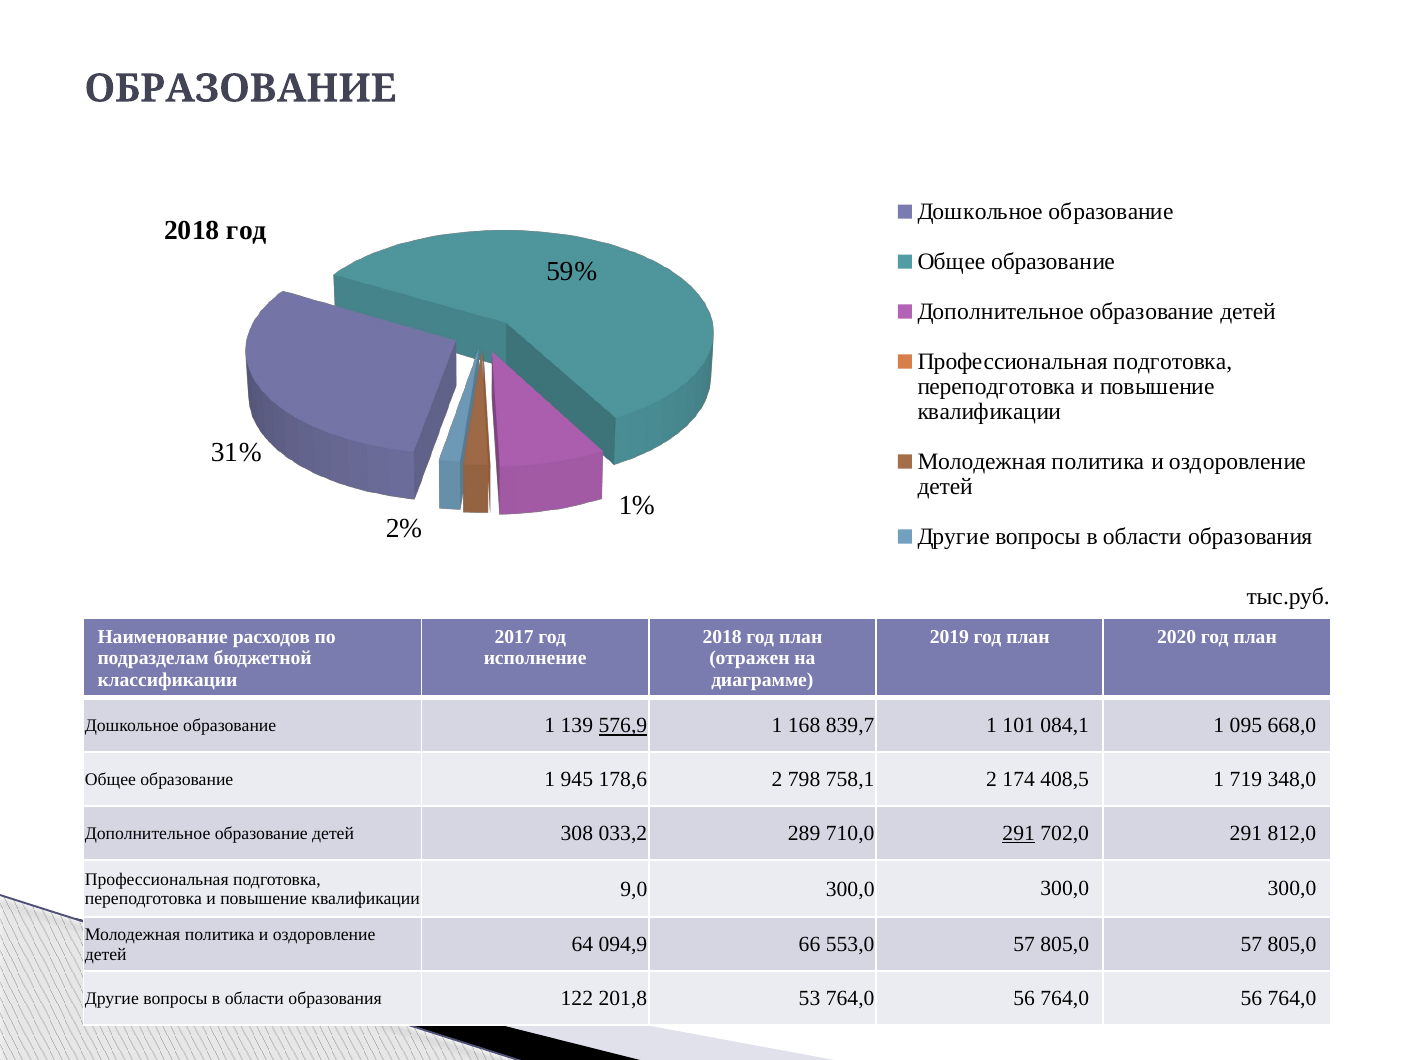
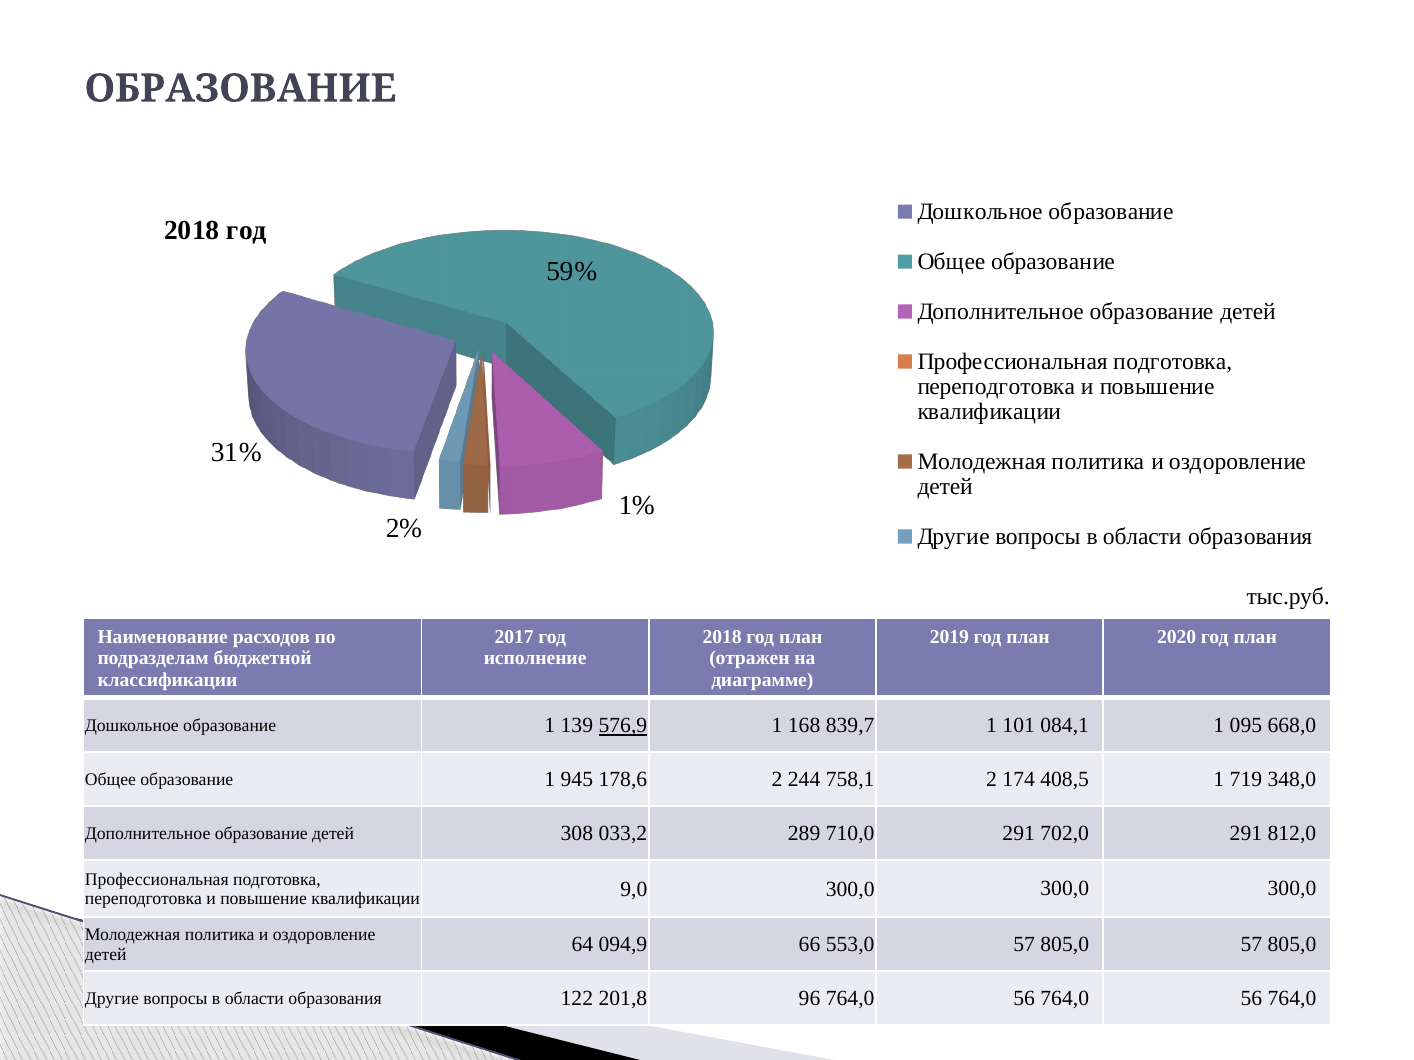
798: 798 -> 244 (804, 780)
291 underline: present -> none (1019, 833)
53: 53 -> 96 (810, 999)
